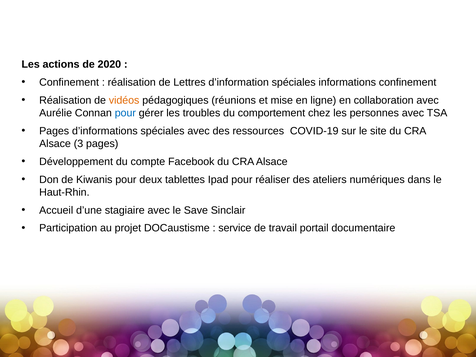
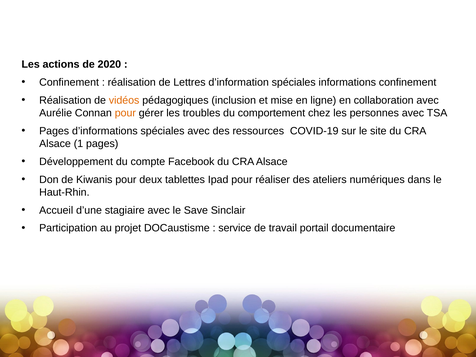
réunions: réunions -> inclusion (234, 100)
pour colour: blue -> orange (125, 113)
3: 3 -> 1 (78, 144)
